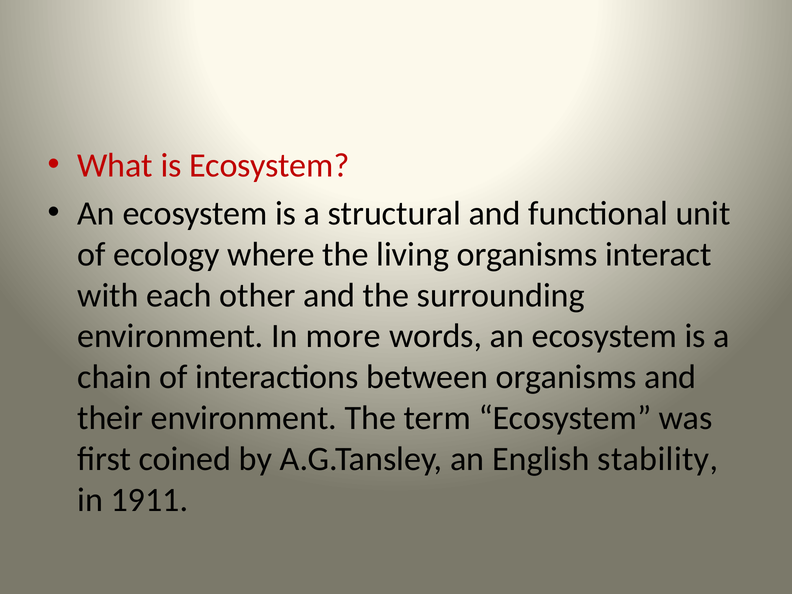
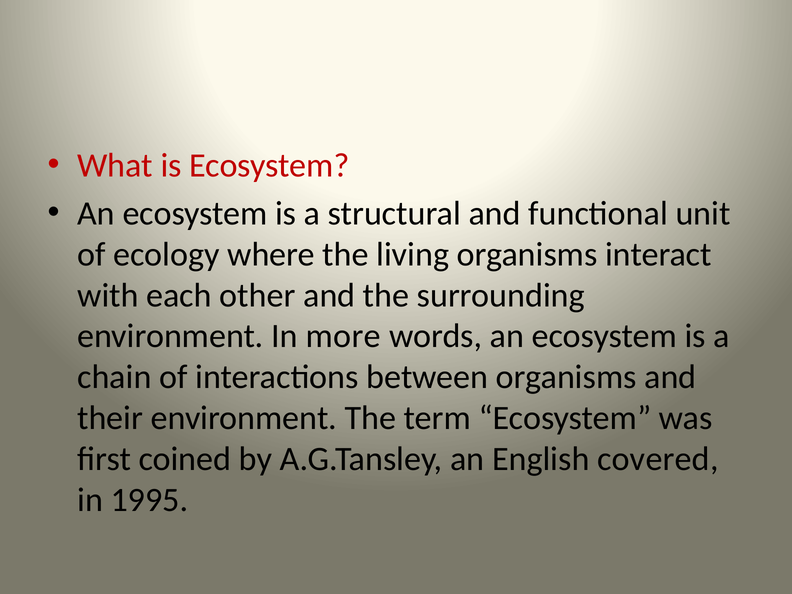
stability: stability -> covered (658, 459)
1911: 1911 -> 1995 (149, 500)
